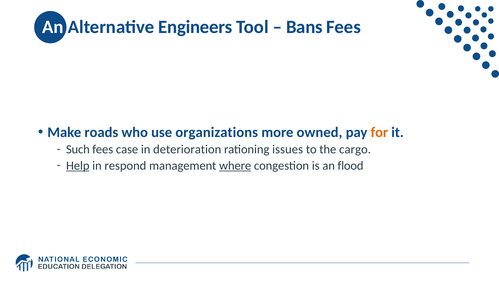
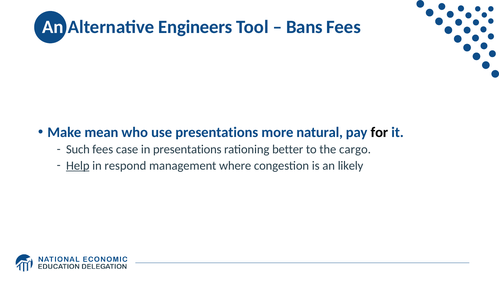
roads: roads -> mean (101, 132)
use organizations: organizations -> presentations (217, 132)
owned: owned -> natural (320, 132)
for colour: orange -> black (379, 132)
in deterioration: deterioration -> presentations (187, 149)
issues: issues -> better (288, 149)
where underline: present -> none (235, 165)
flood: flood -> likely (351, 165)
